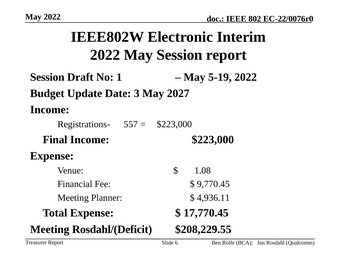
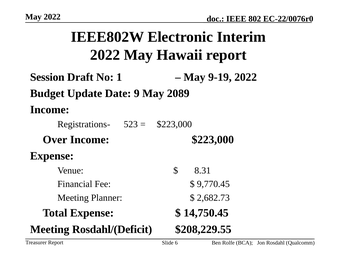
May Session: Session -> Hawaii (180, 55)
5-19: 5-19 -> 9-19 (220, 77)
3: 3 -> 9 (137, 93)
2027: 2027 -> 2089 (178, 93)
557: 557 -> 523 (131, 124)
Final: Final -> Over (55, 140)
1.08: 1.08 -> 8.31 (203, 170)
4,936.11: 4,936.11 -> 2,682.73 (213, 198)
17,770.45: 17,770.45 -> 14,750.45 (206, 213)
